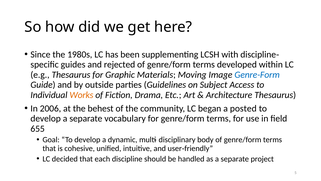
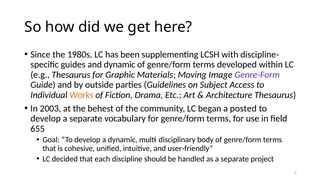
and rejected: rejected -> dynamic (120, 64)
Genre-Form colour: blue -> purple (257, 74)
2006: 2006 -> 2003 (50, 108)
